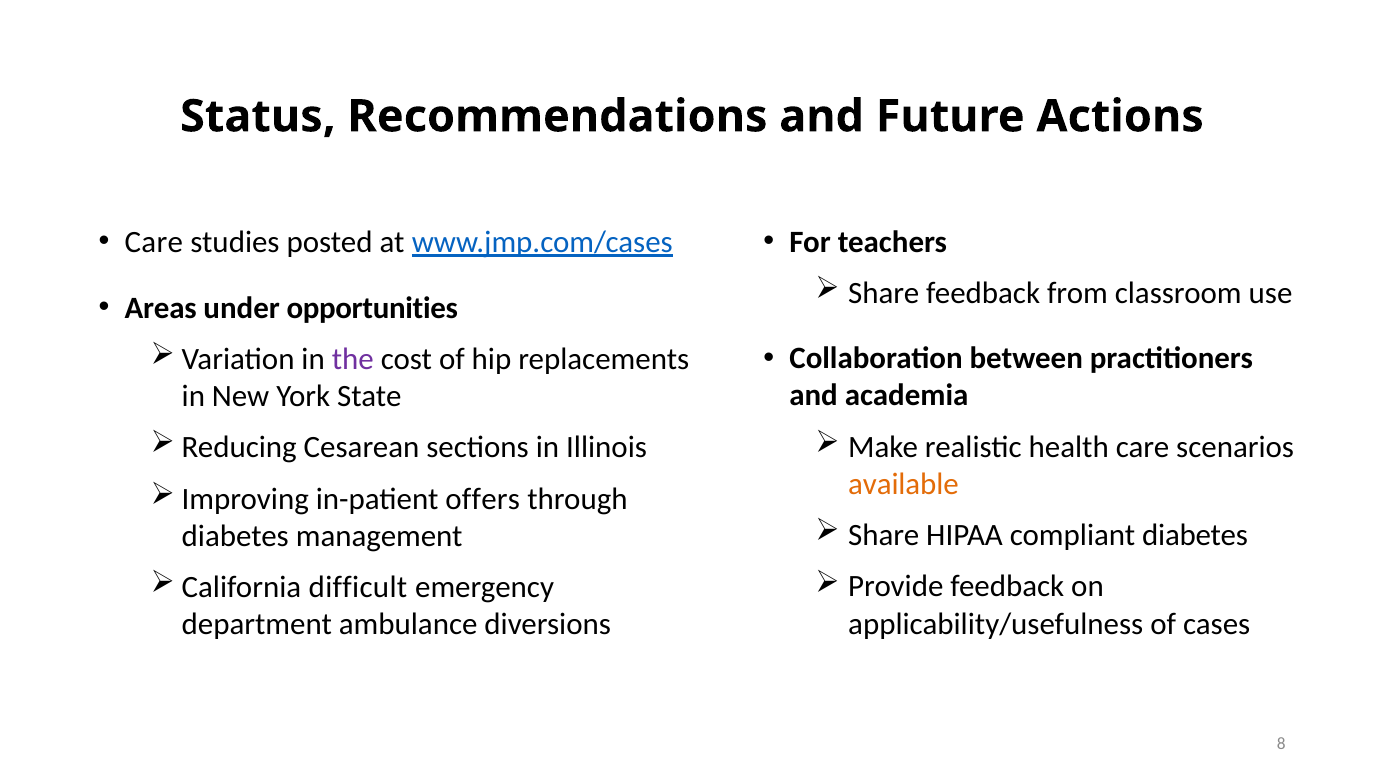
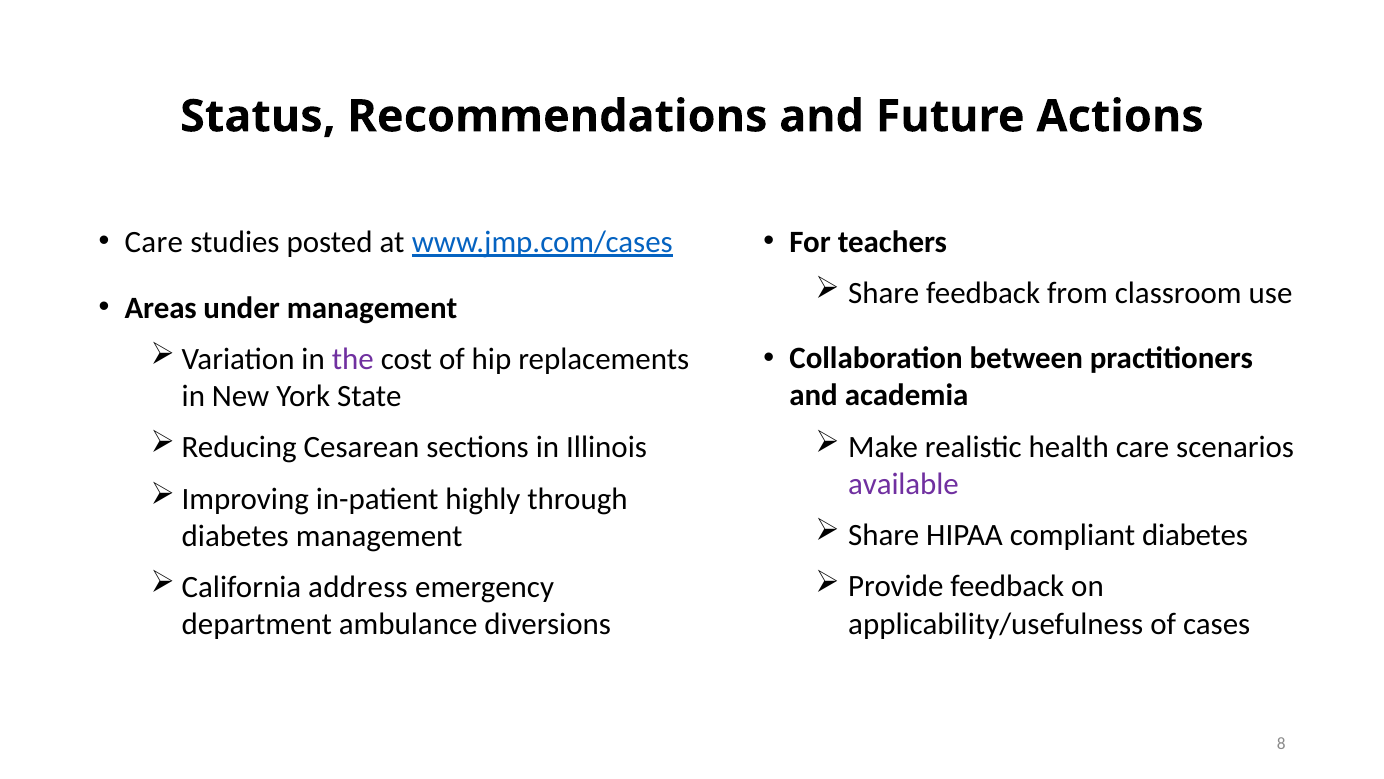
under opportunities: opportunities -> management (372, 308)
available colour: orange -> purple (903, 484)
offers: offers -> highly (483, 499)
difficult: difficult -> address (358, 587)
